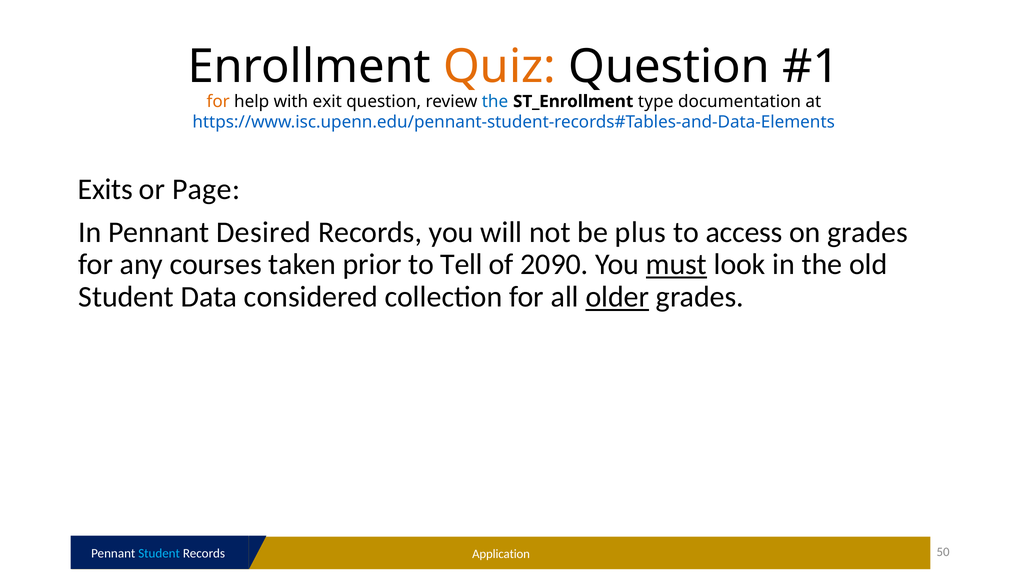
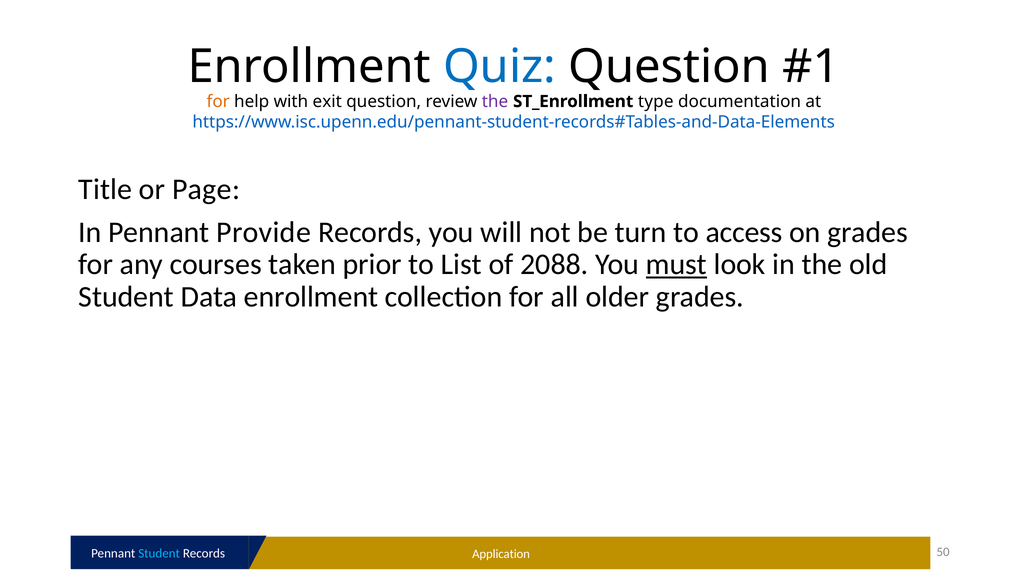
Quiz colour: orange -> blue (500, 67)
the colour: blue -> purple (495, 102)
Exits: Exits -> Title (105, 189)
Desired: Desired -> Provide (264, 232)
plus: plus -> turn (641, 232)
Tell: Tell -> List (461, 265)
2090: 2090 -> 2088 (554, 265)
Data considered: considered -> enrollment (311, 297)
older underline: present -> none (617, 297)
